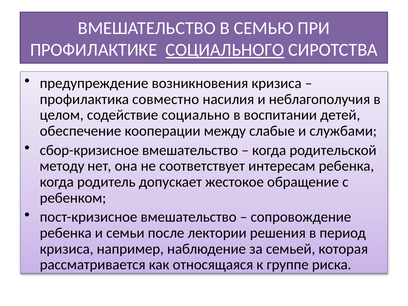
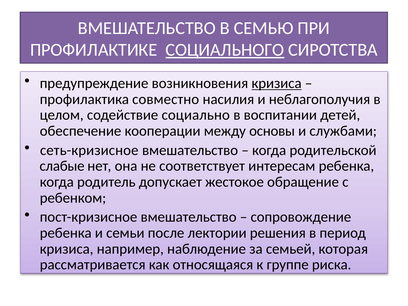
кризиса underline: none -> present (277, 83)
слабые: слабые -> основы (272, 131)
сбор-кризисное: сбор-кризисное -> сеть-кризисное (89, 150)
методу: методу -> слабые (62, 166)
